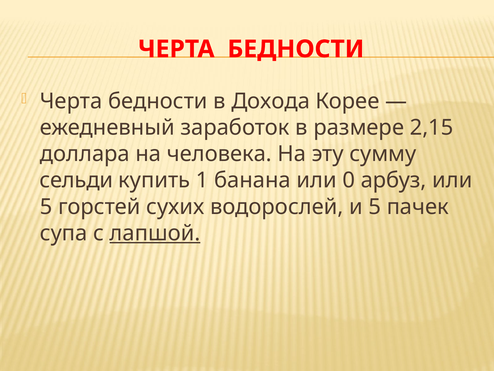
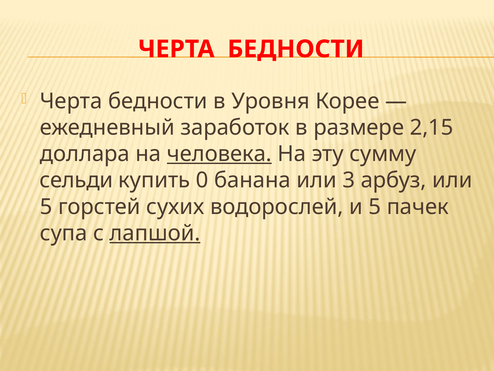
Дохода: Дохода -> Уровня (271, 101)
человека underline: none -> present (219, 154)
1: 1 -> 0 (202, 180)
0: 0 -> 3 (349, 180)
